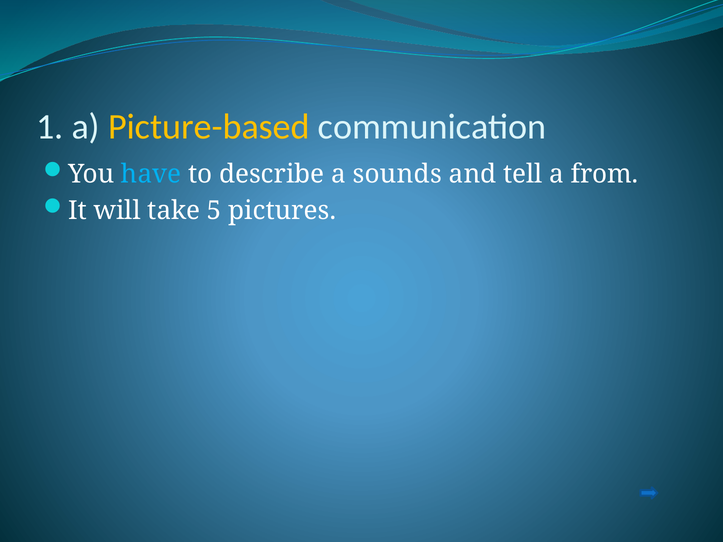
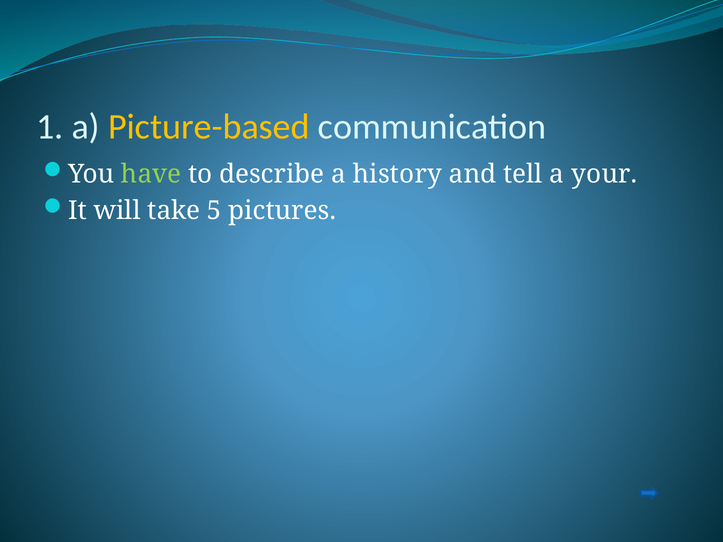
have colour: light blue -> light green (151, 174)
sounds: sounds -> history (397, 174)
from: from -> your (604, 174)
